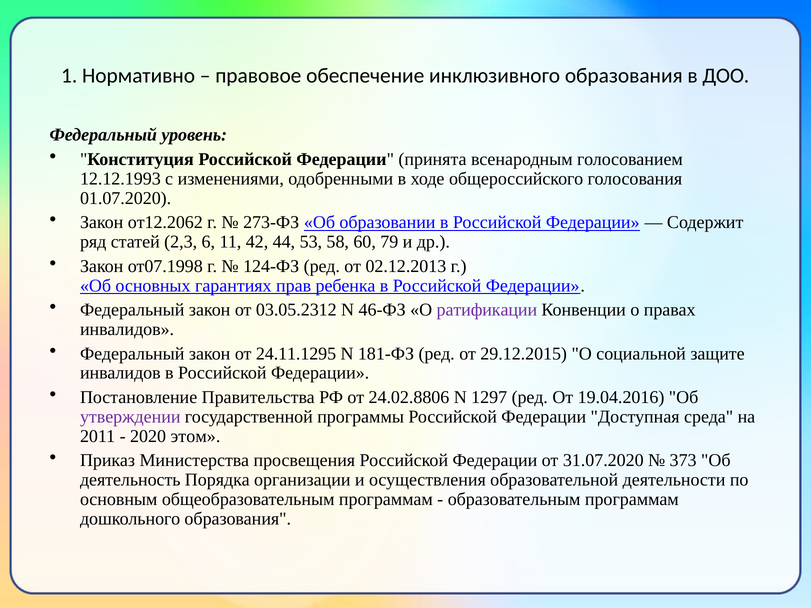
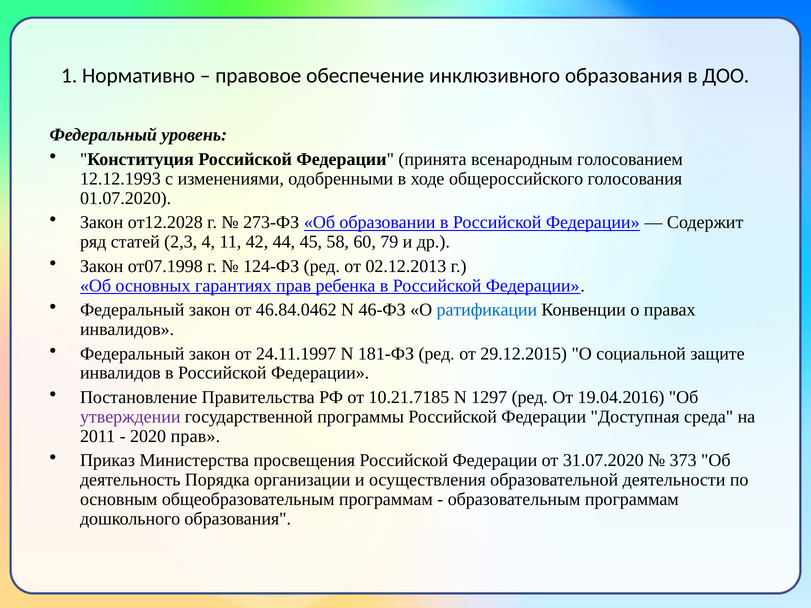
от12.2062: от12.2062 -> от12.2028 (165, 223)
6: 6 -> 4 (208, 242)
53: 53 -> 45 (311, 242)
03.05.2312: 03.05.2312 -> 46.84.0462 (296, 310)
ратификации colour: purple -> blue (487, 310)
24.11.1295: 24.11.1295 -> 24.11.1997 (296, 354)
24.02.8806: 24.02.8806 -> 10.21.7185 (409, 397)
2020 этом: этом -> прав (195, 436)
